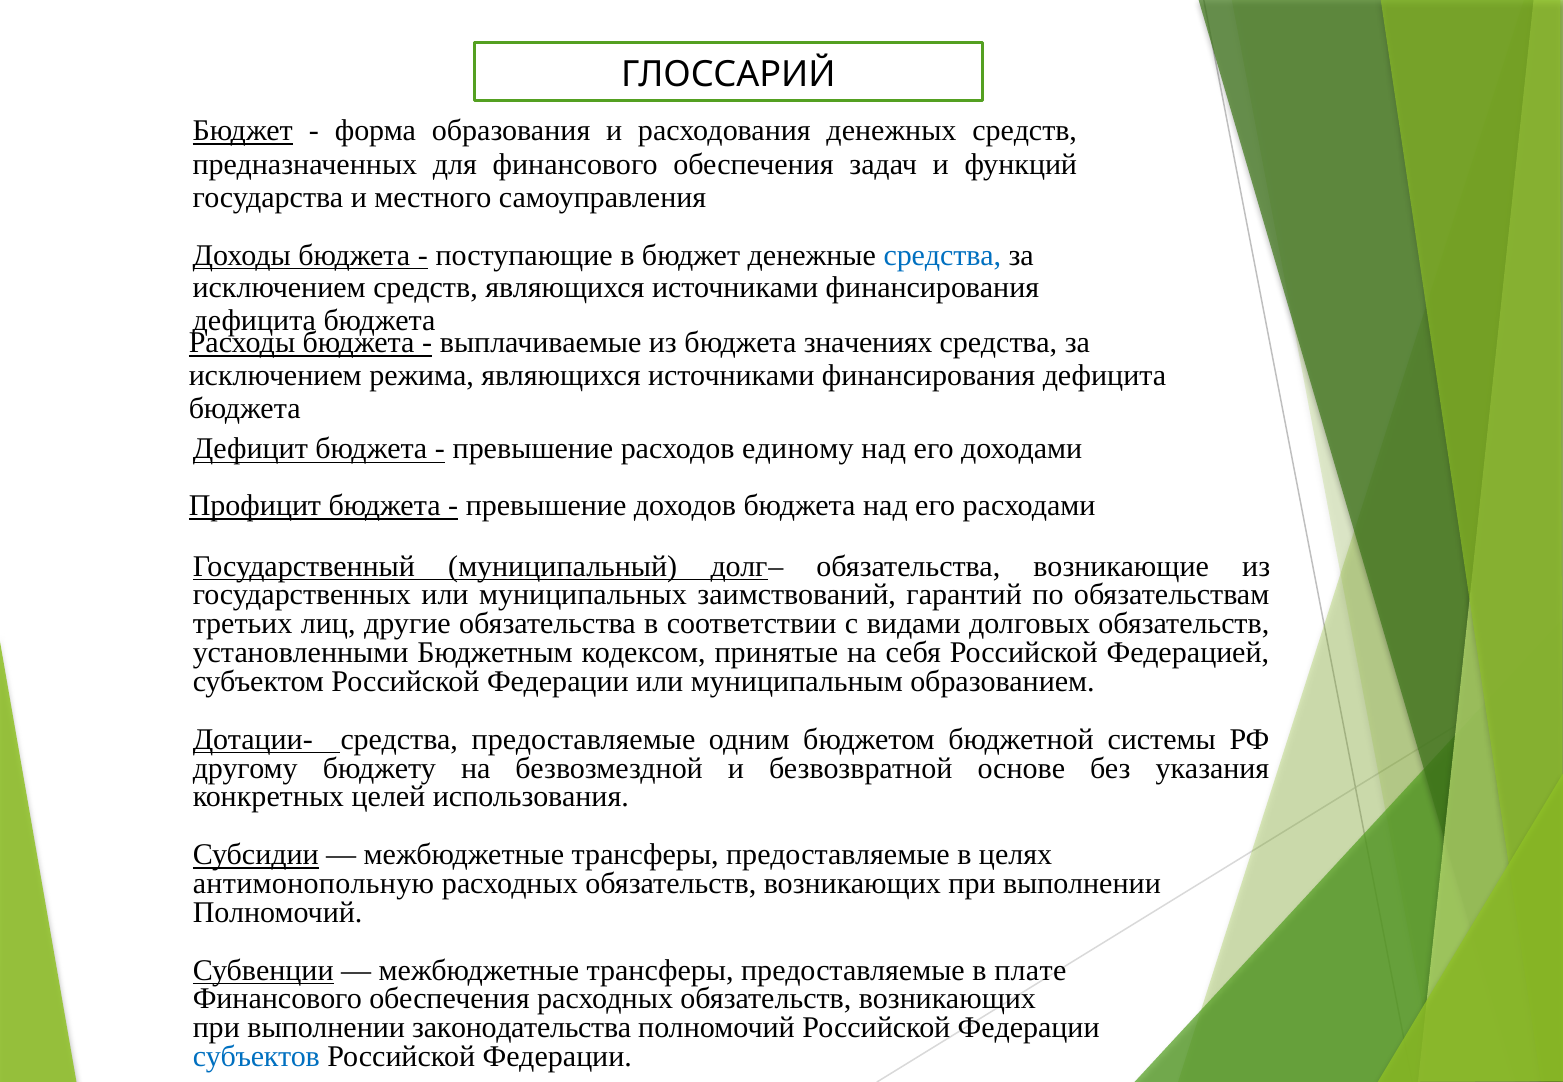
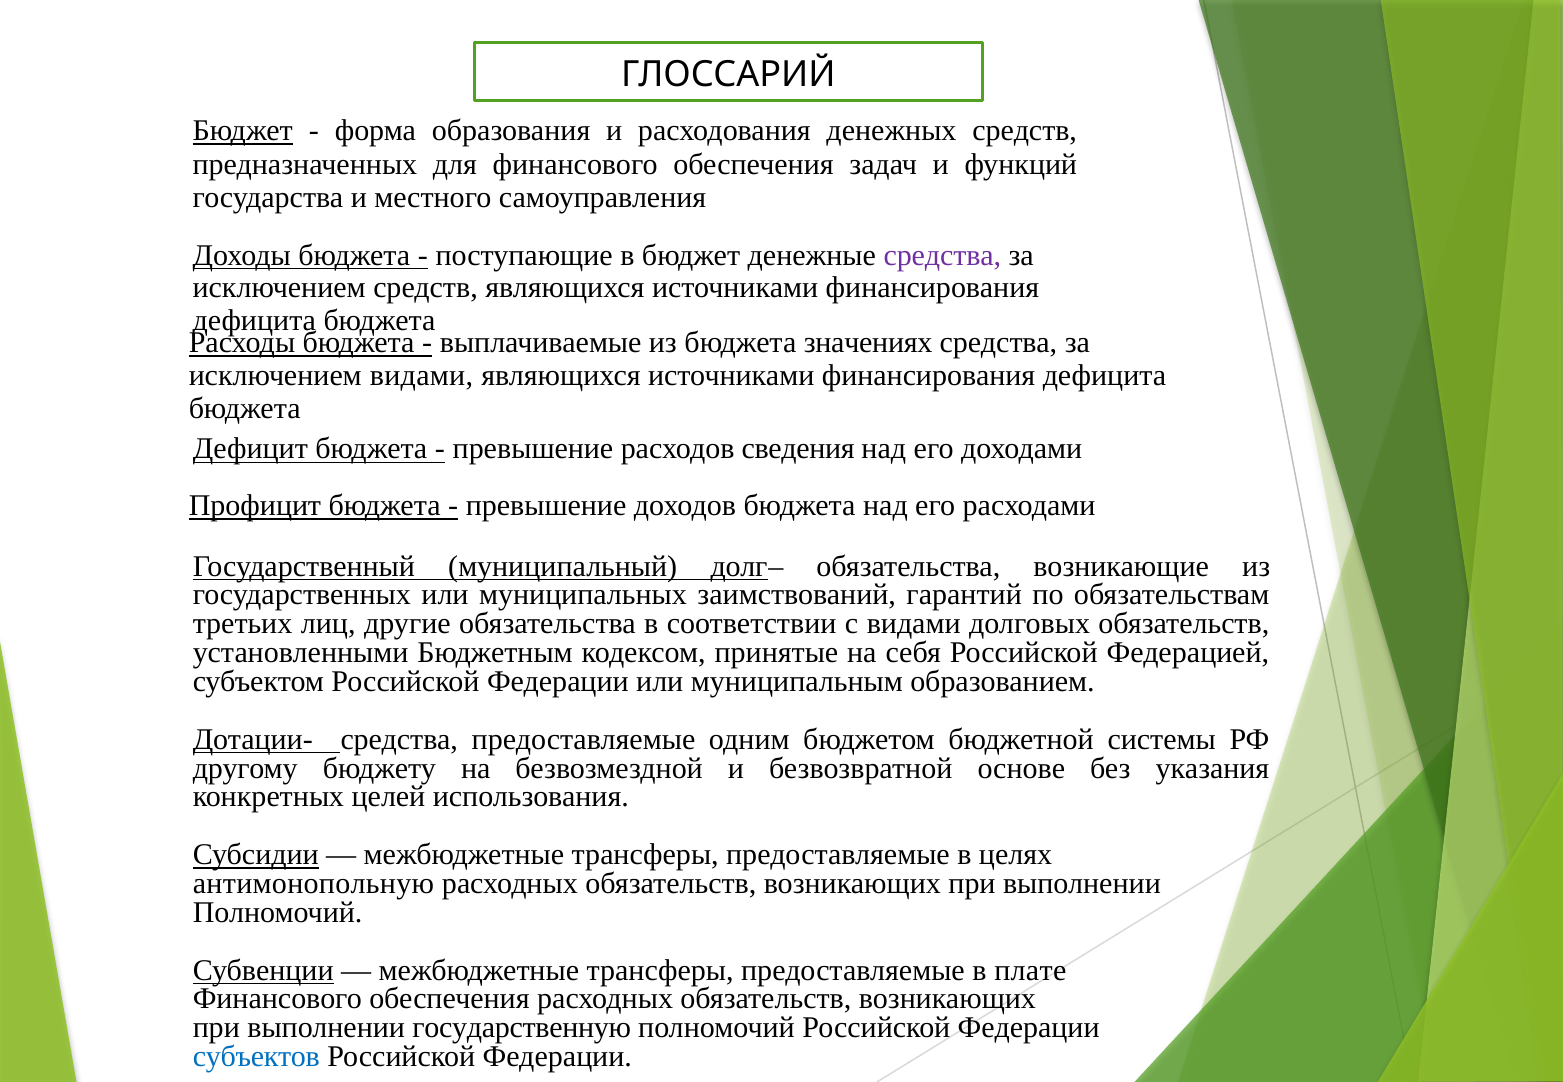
средства colour: blue -> purple (942, 255)
исключением режима: режима -> видами (421, 376)
единому: единому -> сведения (798, 449)
законодательства: законодательства -> государственную (522, 1028)
